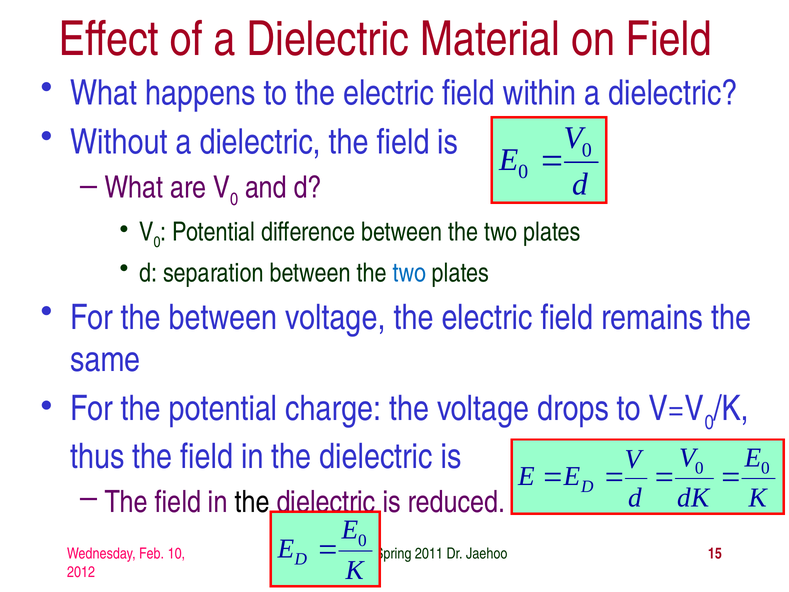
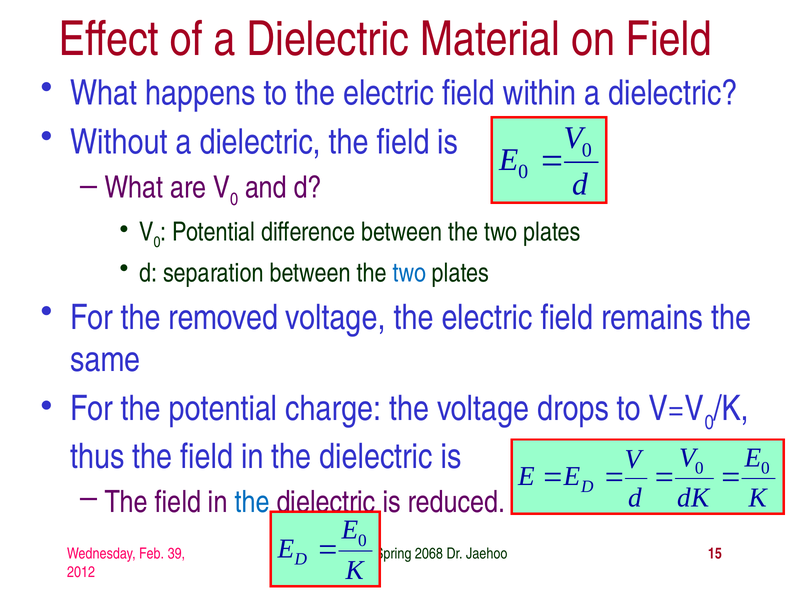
the between: between -> removed (223, 317)
the colour: black -> blue (252, 502)
10: 10 -> 39 (176, 553)
2011: 2011 -> 2068 (429, 553)
